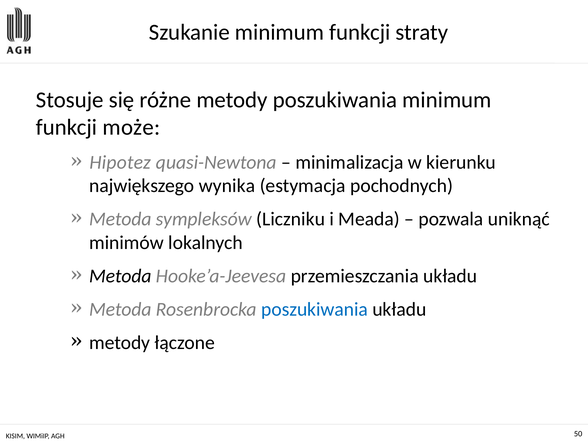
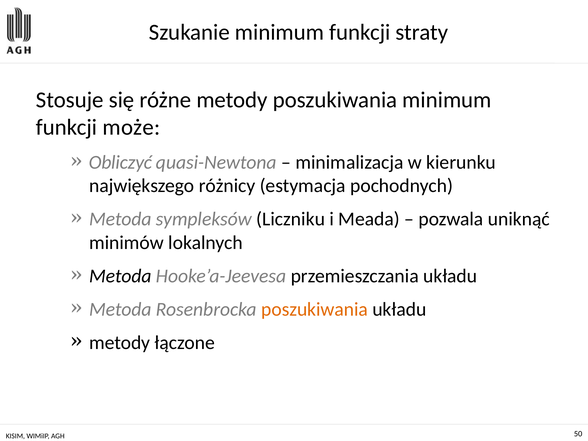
Hipotez: Hipotez -> Obliczyć (120, 162)
wynika: wynika -> różnicy (227, 186)
poszukiwania colour: blue -> orange (315, 309)
